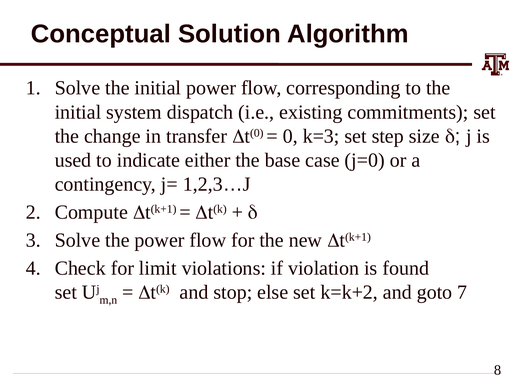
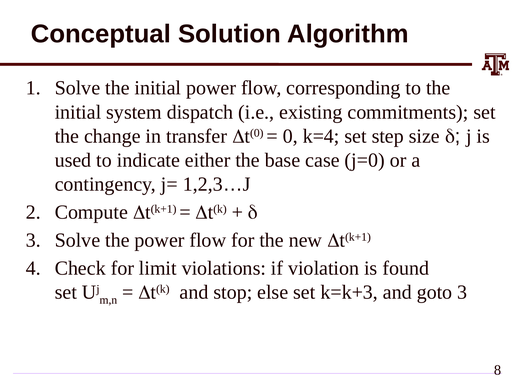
k=3: k=3 -> k=4 (321, 136)
k=k+2: k=k+2 -> k=k+3 (349, 293)
goto 7: 7 -> 3 (462, 293)
